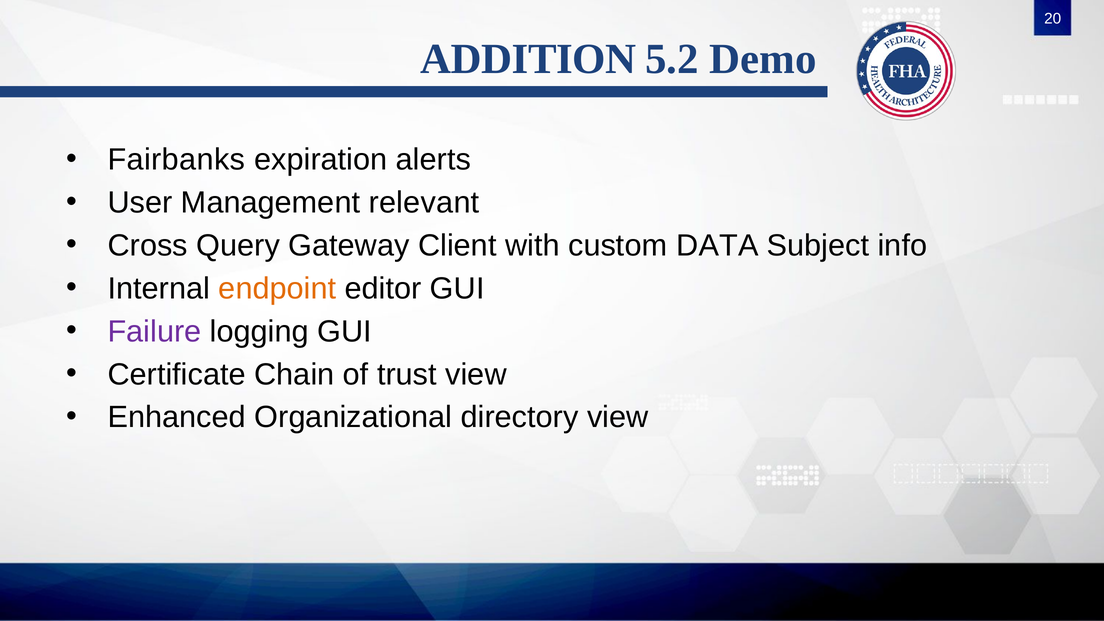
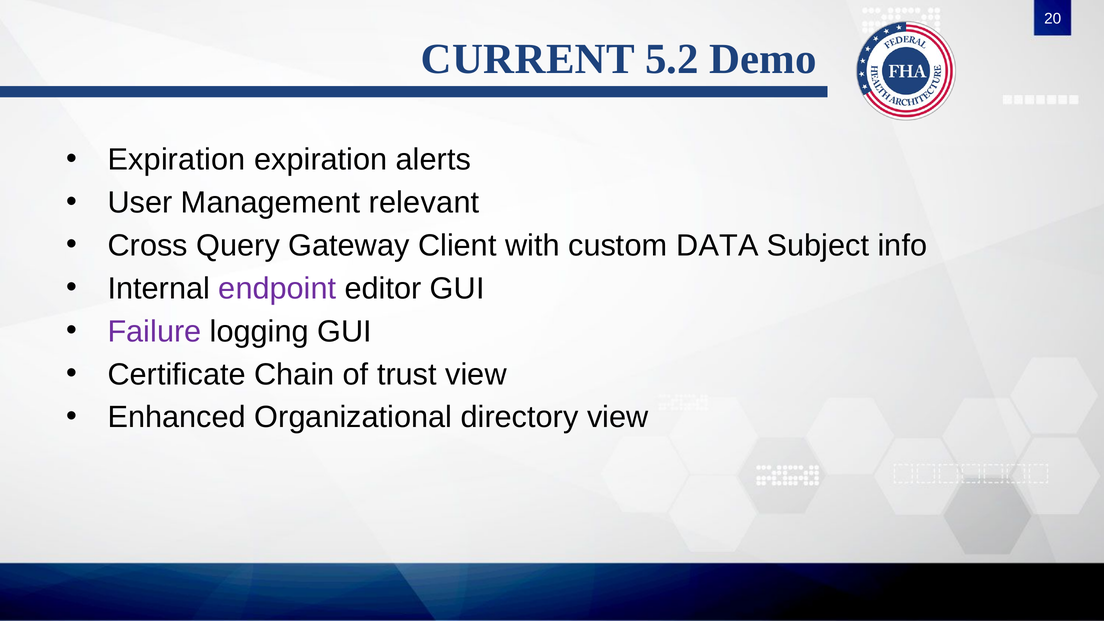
ADDITION: ADDITION -> CURRENT (528, 59)
Fairbanks: Fairbanks -> Expiration (177, 160)
endpoint colour: orange -> purple (277, 289)
